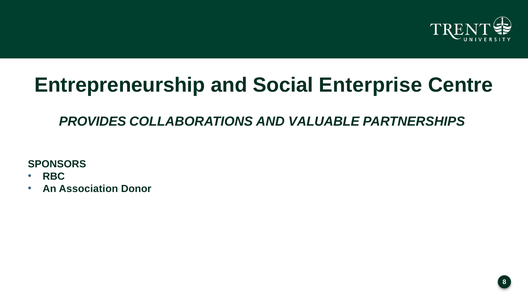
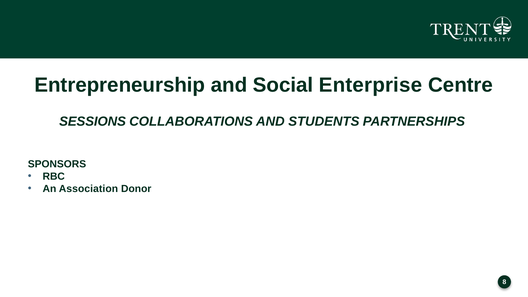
PROVIDES: PROVIDES -> SESSIONS (93, 121)
VALUABLE: VALUABLE -> STUDENTS (324, 121)
